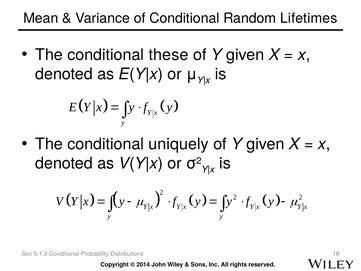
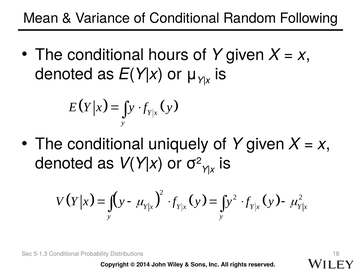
Lifetimes: Lifetimes -> Following (309, 18)
these: these -> hours (169, 55)
